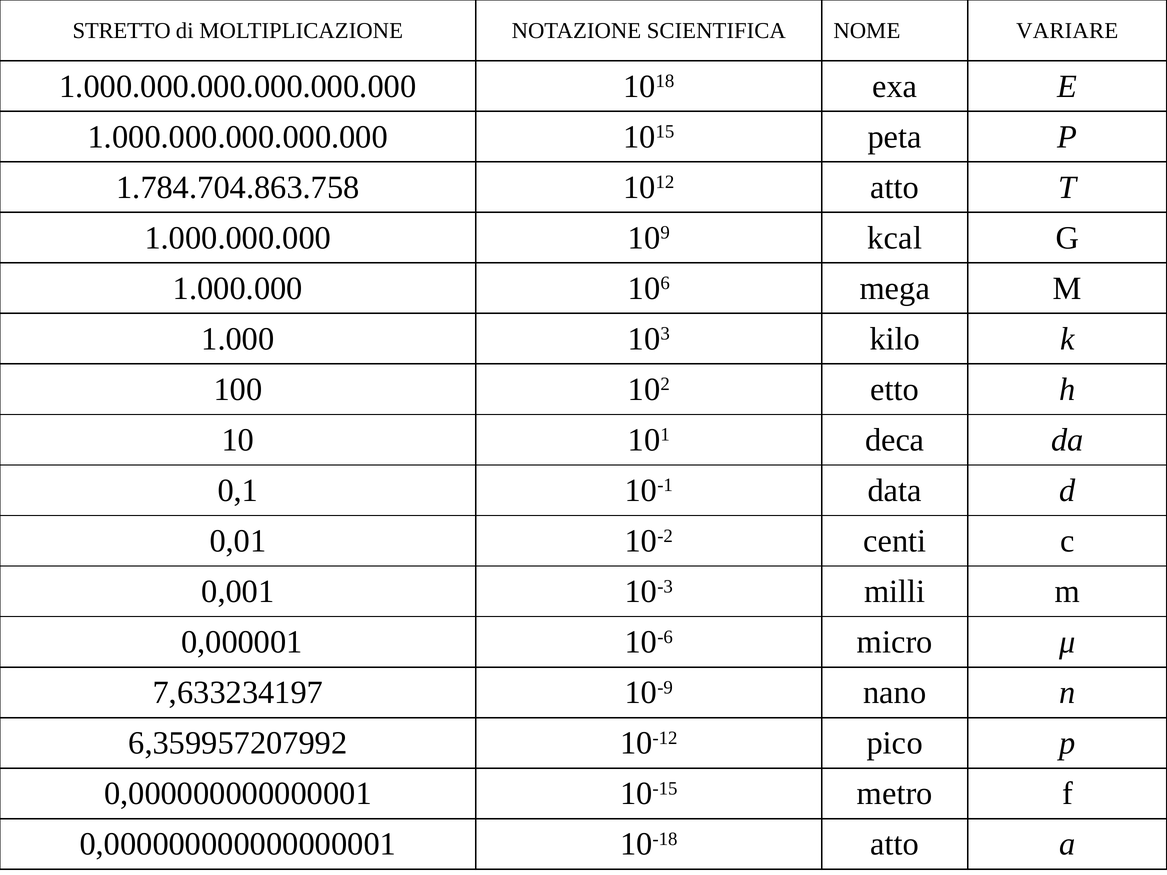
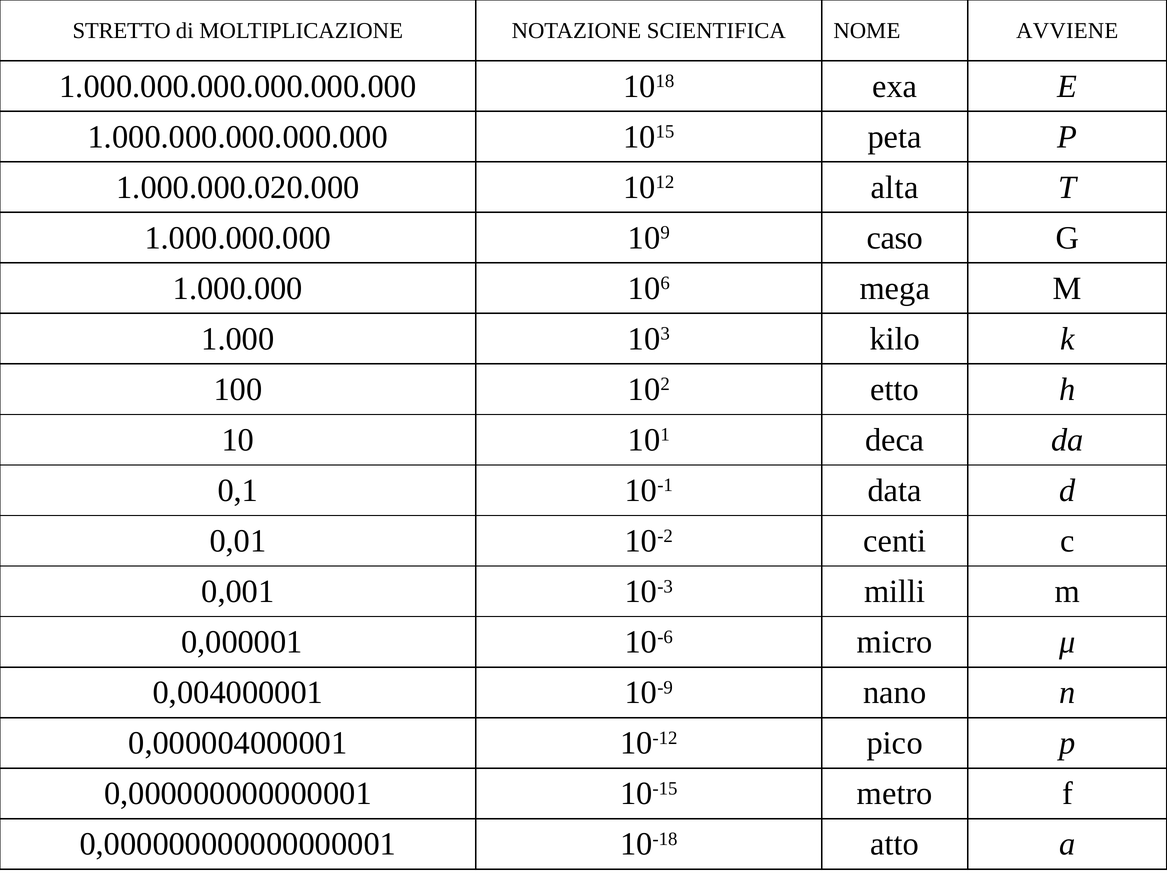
VARIARE: VARIARE -> AVVIENE (1067, 31)
1.784.704.863.758: 1.784.704.863.758 -> 1.000.000.020.000 (238, 187)
1012 atto: atto -> alta (895, 187)
kcal: kcal -> caso (895, 238)
7,633234197: 7,633234197 -> 0,004000001 (238, 693)
6,359957207992: 6,359957207992 -> 0,000004000001 (238, 743)
